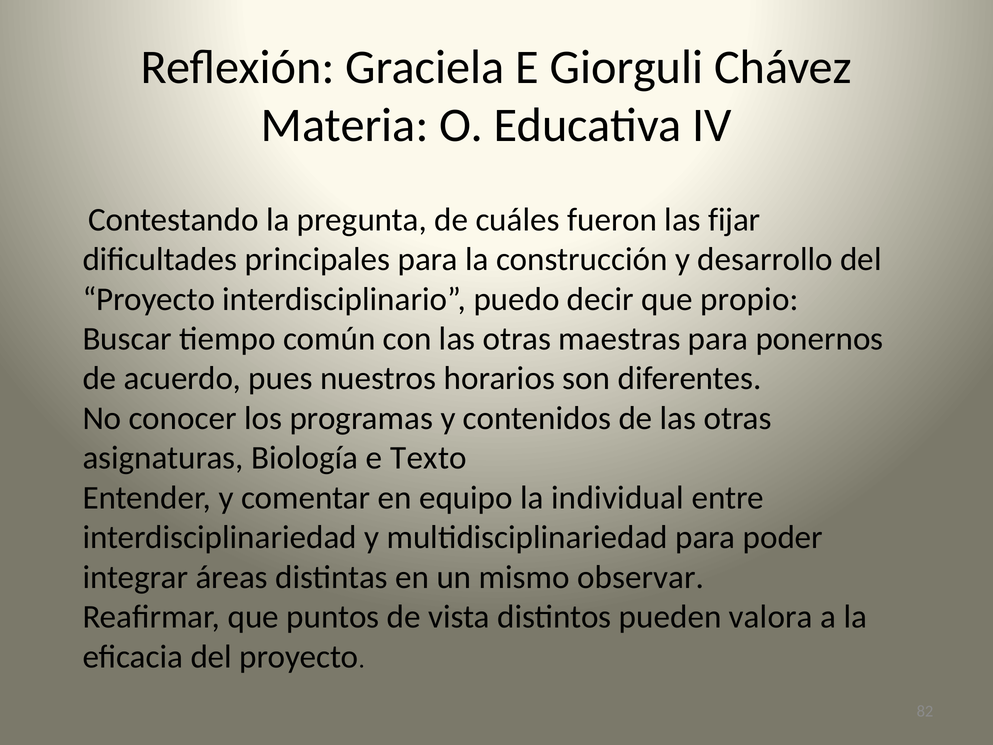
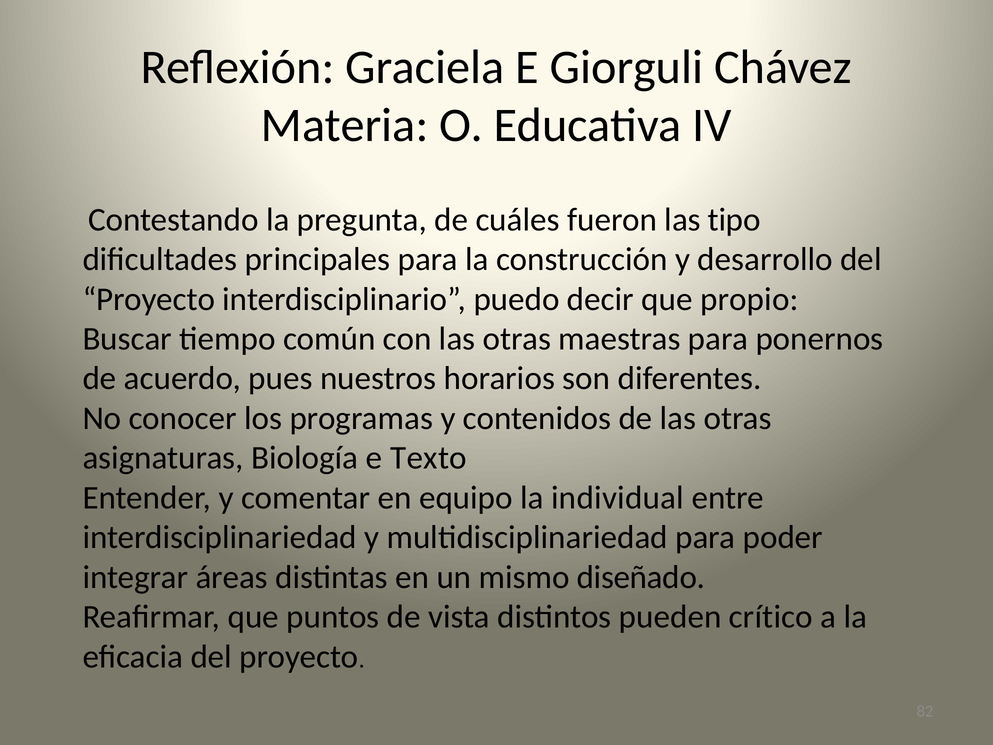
fijar: fijar -> tipo (734, 220)
observar: observar -> diseñado (641, 577)
valora: valora -> crítico (771, 617)
